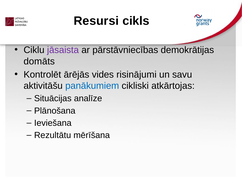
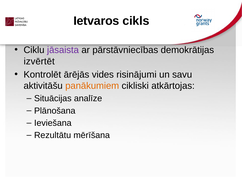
Resursi: Resursi -> Ietvaros (96, 21)
domāts: domāts -> izvērtēt (39, 61)
panākumiem colour: blue -> orange (92, 86)
